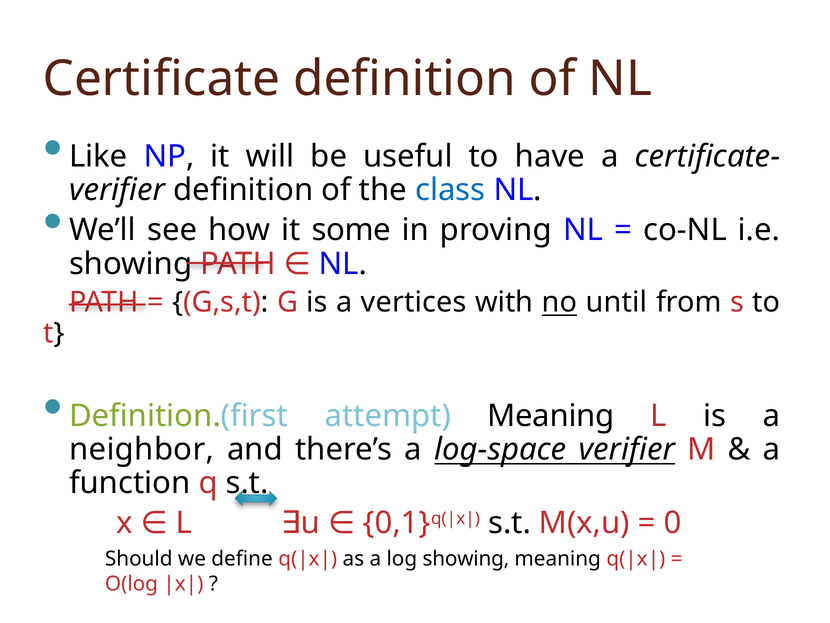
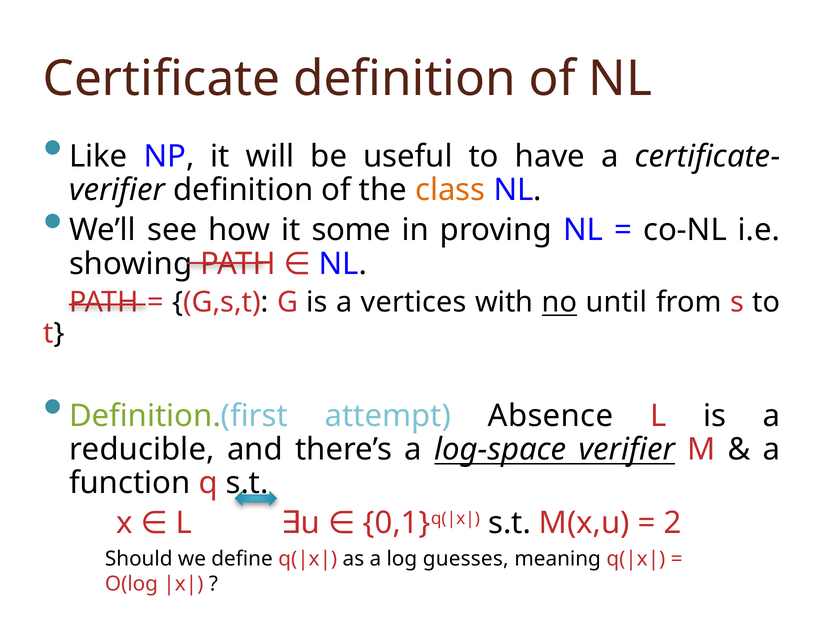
class colour: blue -> orange (450, 190)
attempt Meaning: Meaning -> Absence (550, 415)
neighbor: neighbor -> reducible (142, 449)
0: 0 -> 2 (673, 523)
log showing: showing -> guesses (466, 559)
